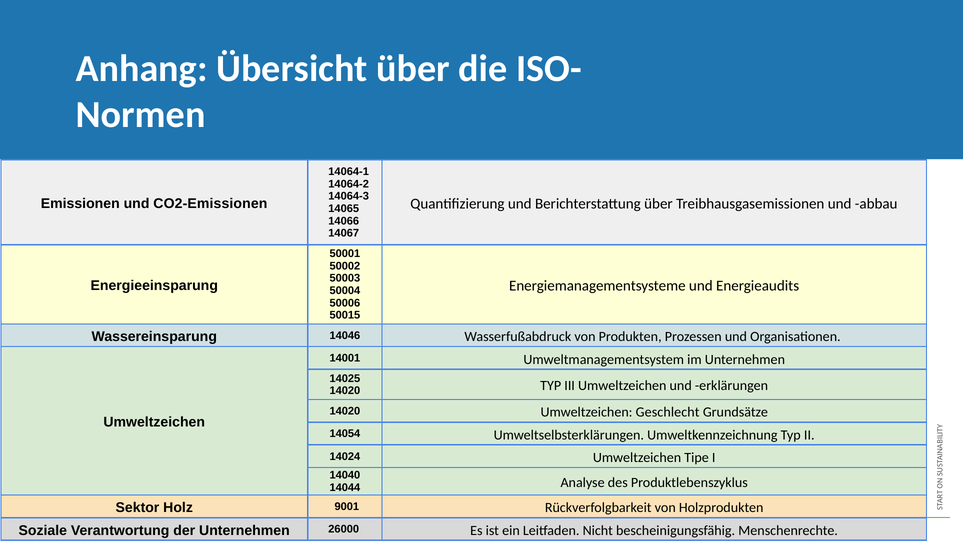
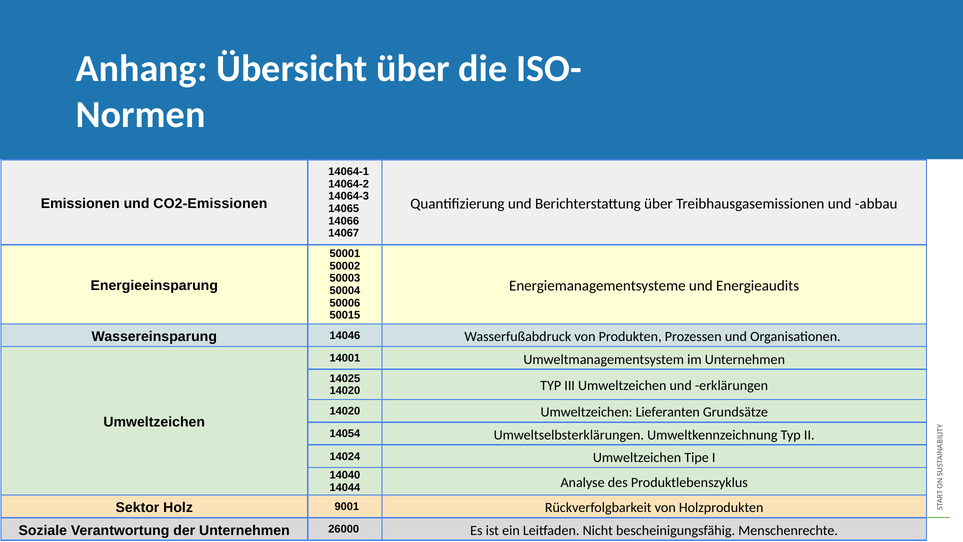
Geschlecht: Geschlecht -> Lieferanten (668, 412)
